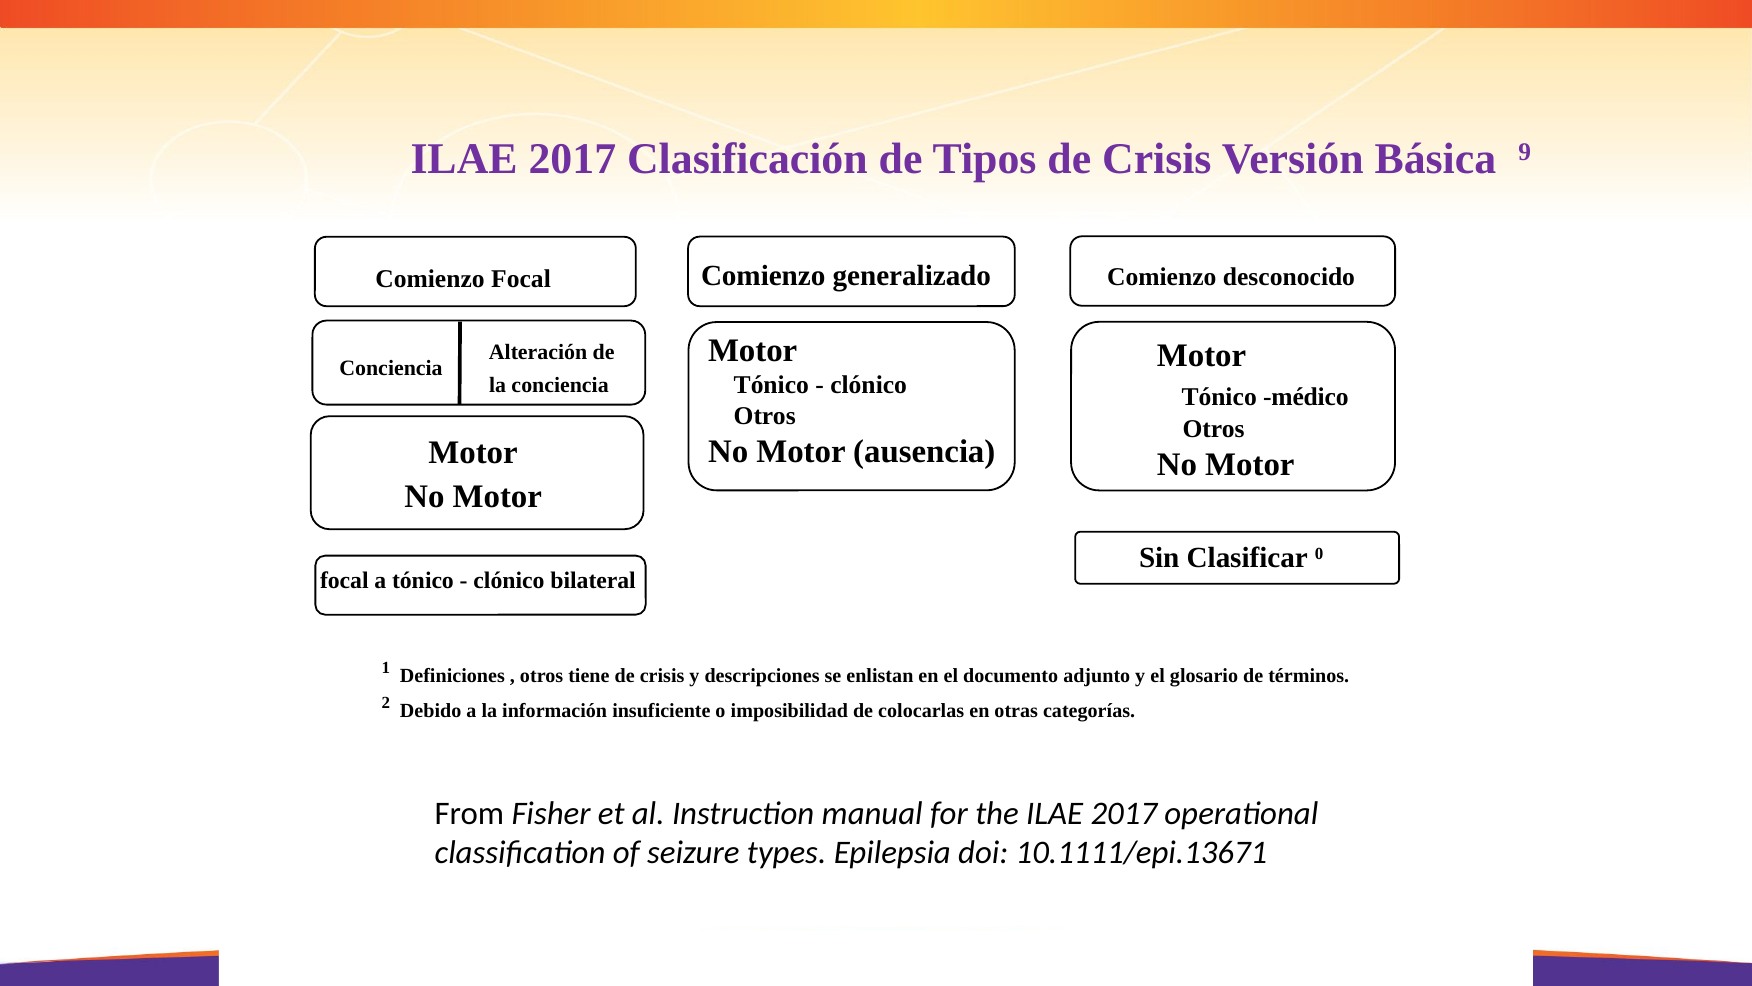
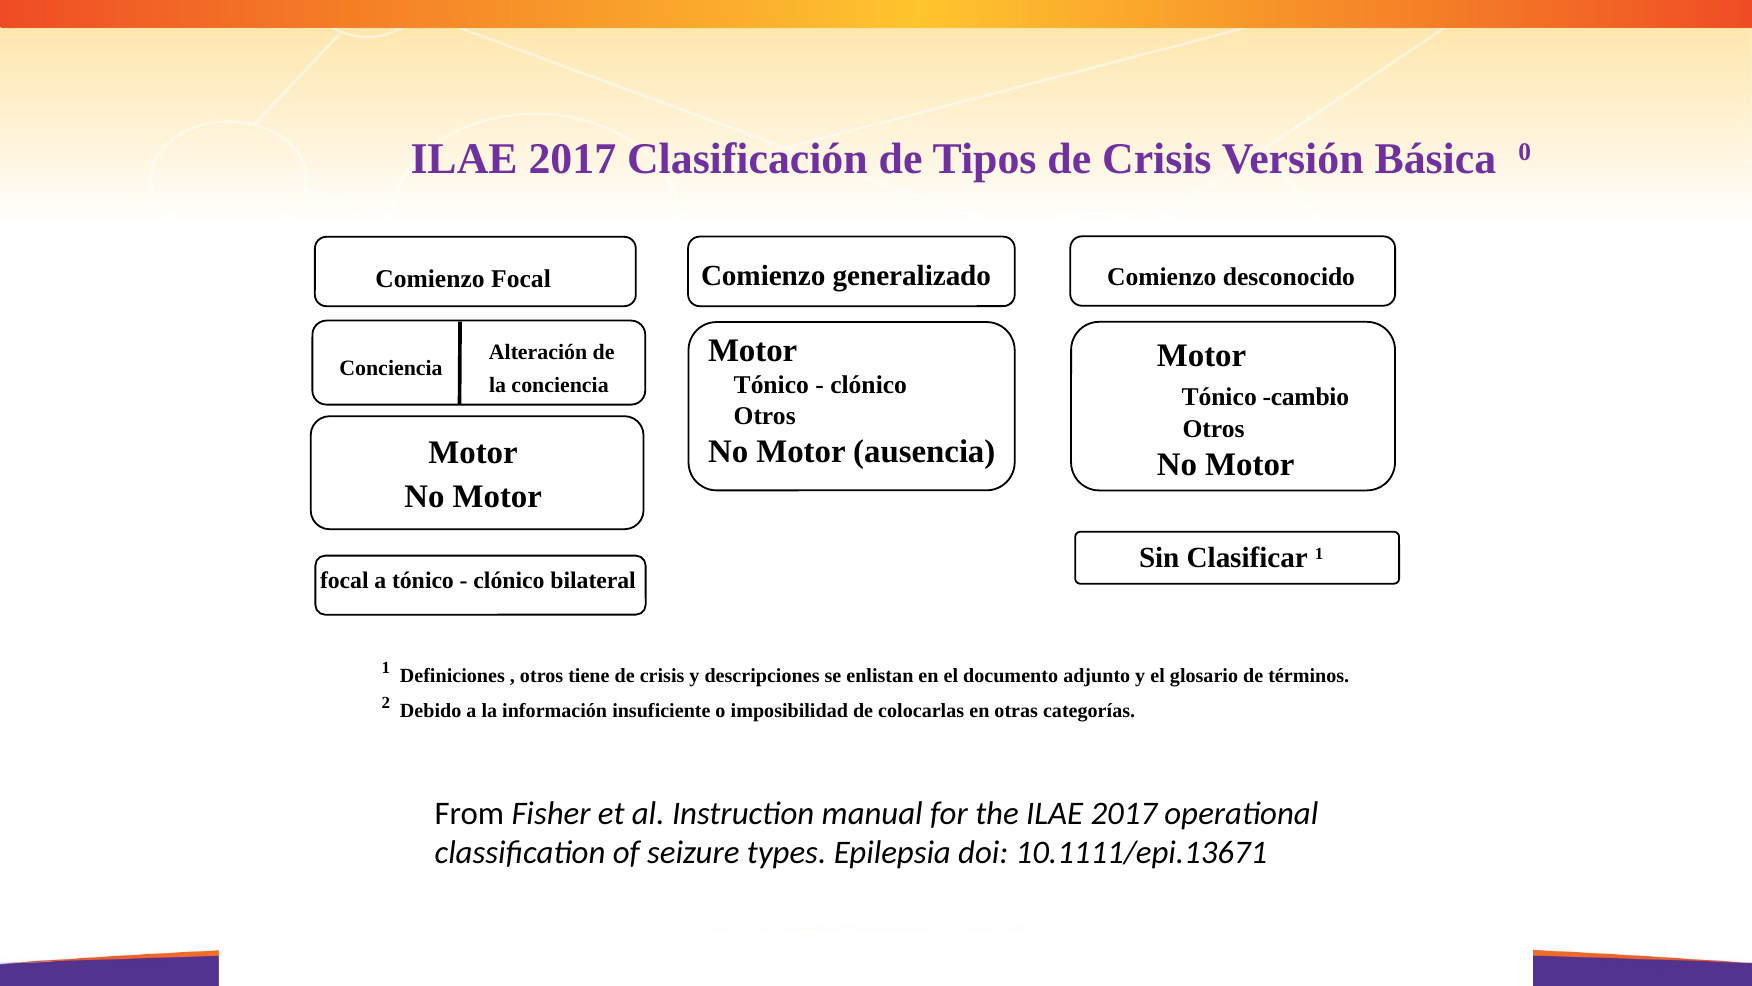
9: 9 -> 0 (1525, 152)
médico: médico -> cambio (1306, 397)
Clasificar 0: 0 -> 1 (1319, 553)
